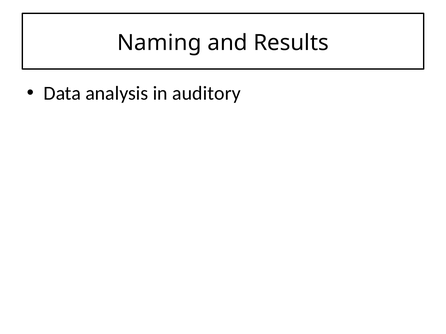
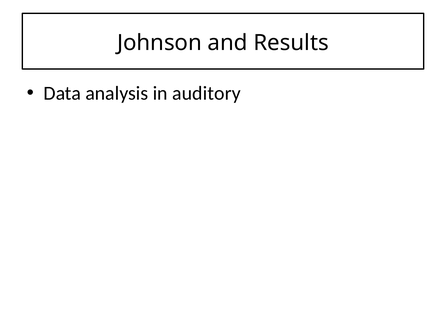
Naming: Naming -> Johnson (159, 43)
